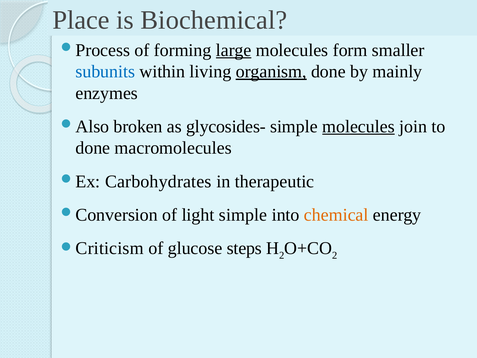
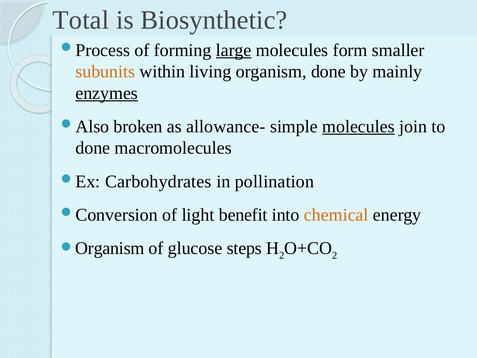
Place: Place -> Total (81, 20)
Biochemical: Biochemical -> Biosynthetic (214, 20)
subunits colour: blue -> orange (105, 72)
organism underline: present -> none (271, 72)
enzymes underline: none -> present (107, 93)
glycosides-: glycosides- -> allowance- (226, 126)
therapeutic: therapeutic -> pollination (274, 181)
light simple: simple -> benefit (243, 215)
Criticism: Criticism -> Organism (110, 248)
